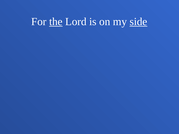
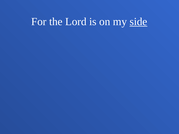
the underline: present -> none (56, 22)
